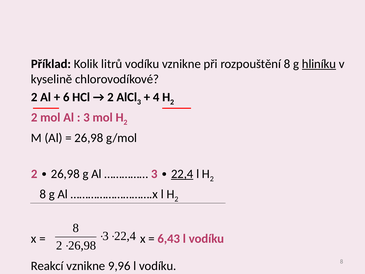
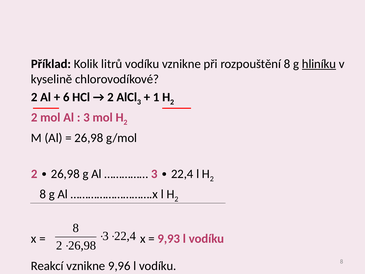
4: 4 -> 1 (156, 97)
22,4 underline: present -> none (182, 174)
6,43: 6,43 -> 9,93 (169, 239)
